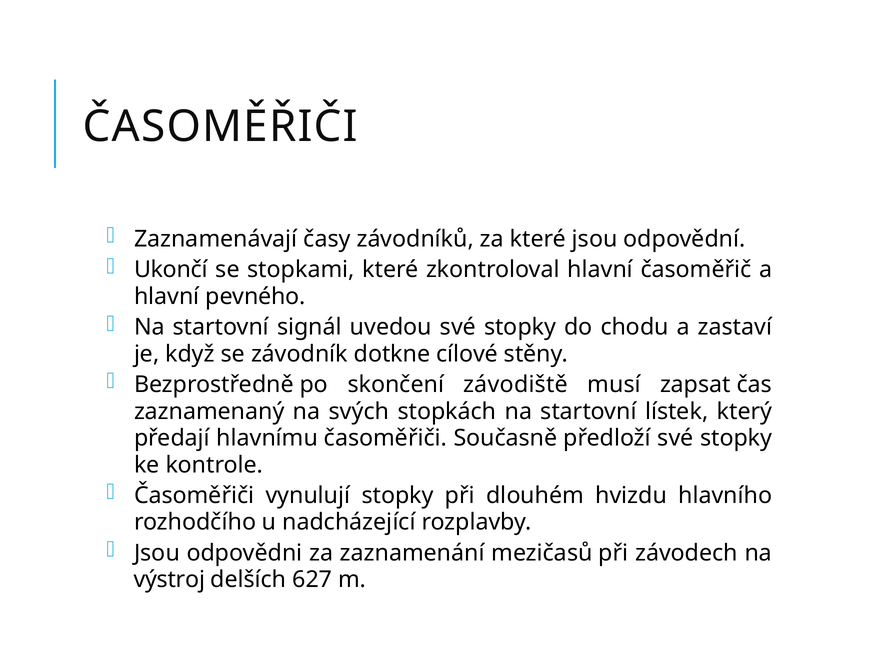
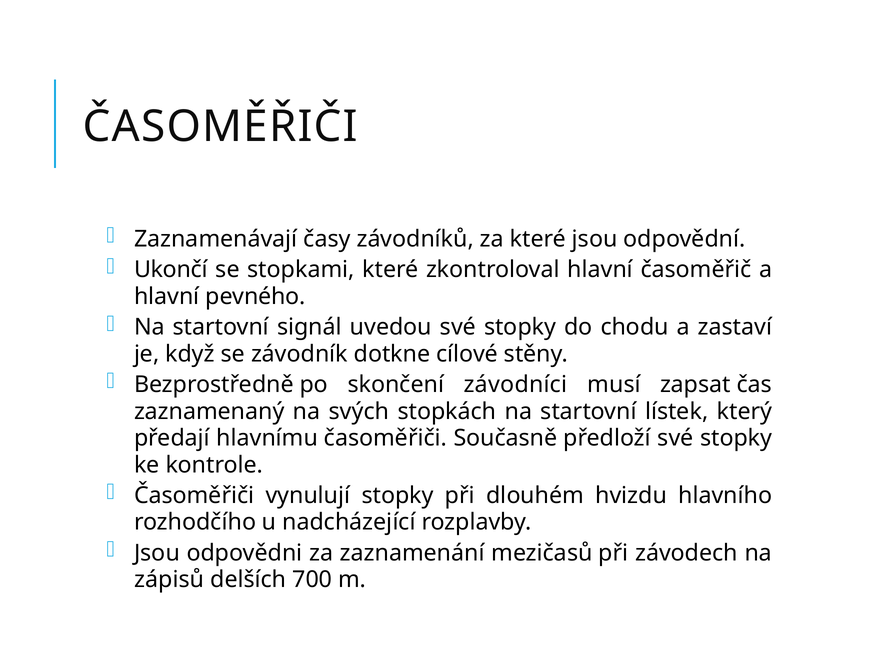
závodiště: závodiště -> závodníci (516, 385)
výstroj: výstroj -> zápisů (169, 580)
627: 627 -> 700 (312, 580)
